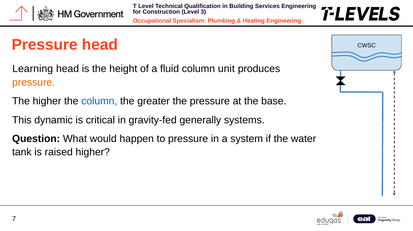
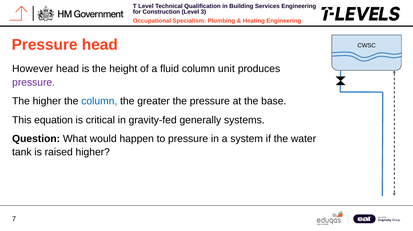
Learning: Learning -> However (33, 69)
pressure colour: orange -> purple (34, 82)
dynamic: dynamic -> equation (54, 120)
